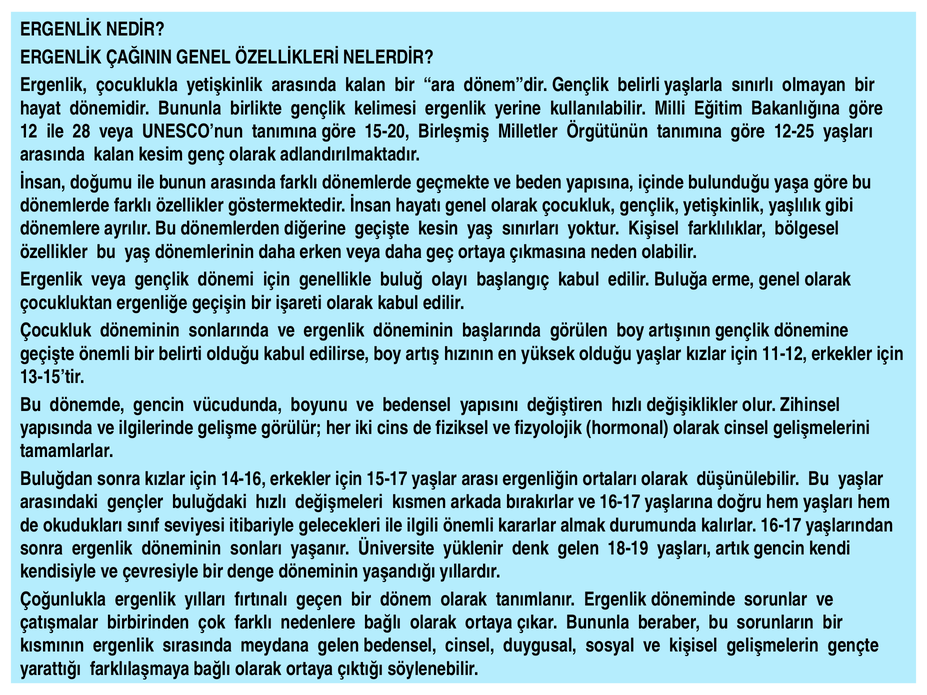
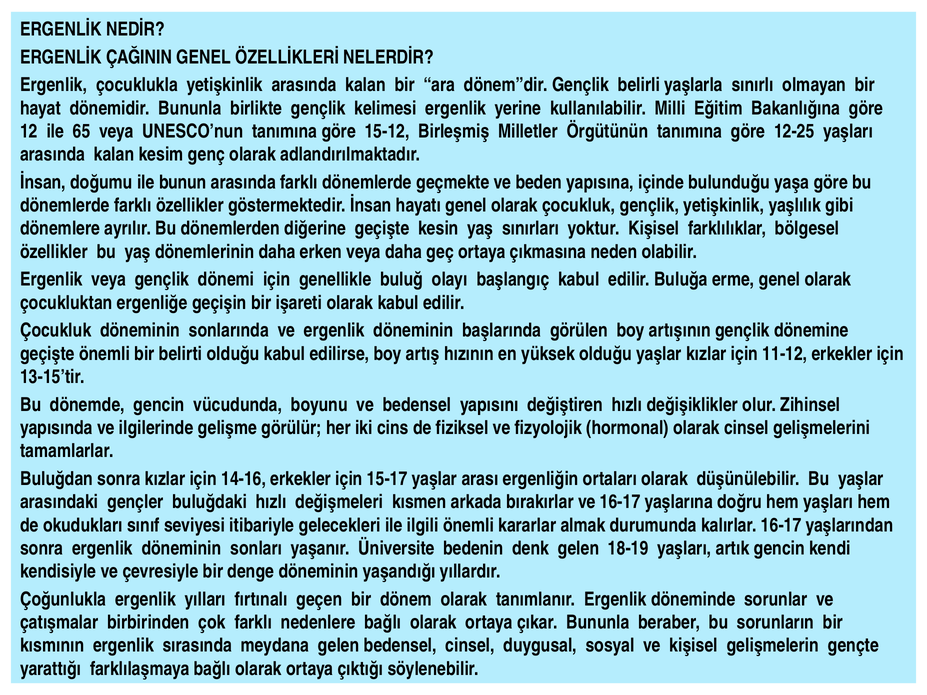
28: 28 -> 65 (82, 131)
15-20: 15-20 -> 15-12 (387, 131)
yüklenir: yüklenir -> bedenin (473, 549)
